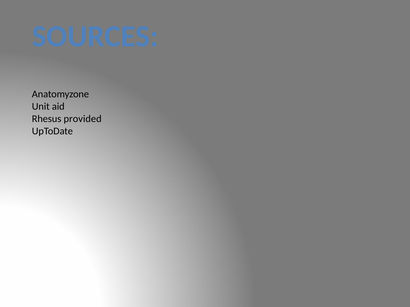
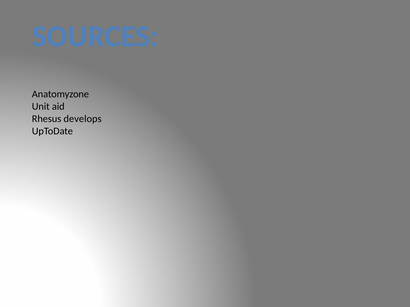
provided: provided -> develops (83, 119)
